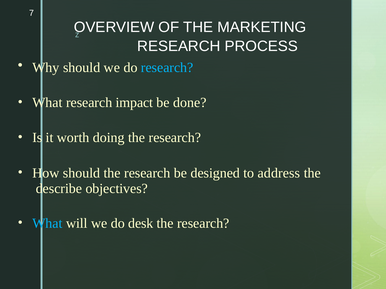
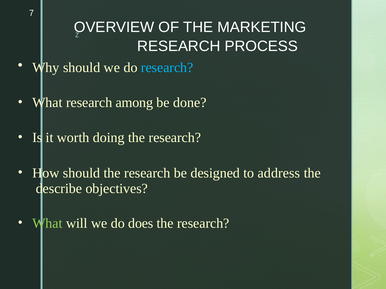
impact: impact -> among (134, 103)
What colour: light blue -> light green (47, 224)
desk: desk -> does (141, 224)
